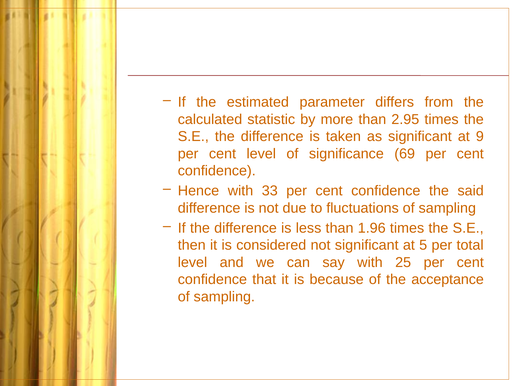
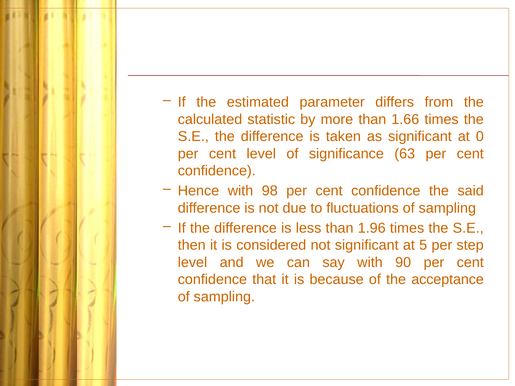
2.95: 2.95 -> 1.66 (405, 119)
9: 9 -> 0 (480, 137)
69: 69 -> 63 (405, 154)
33: 33 -> 98 (270, 191)
total: total -> step (470, 245)
25: 25 -> 90 (403, 263)
